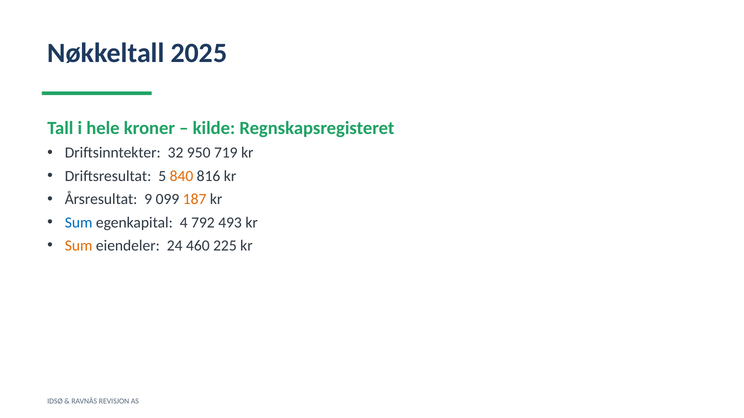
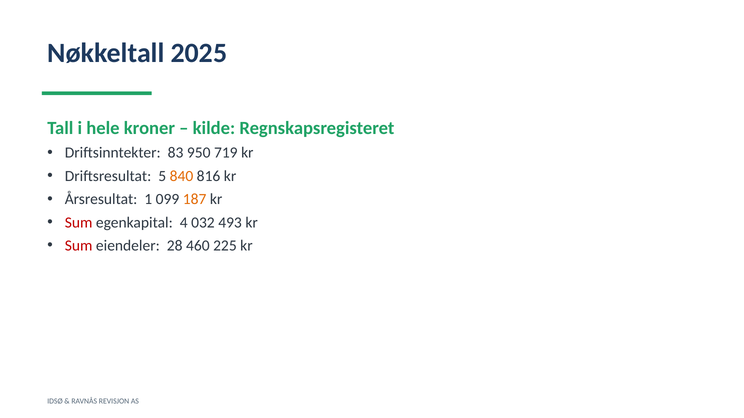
32: 32 -> 83 (176, 153)
9: 9 -> 1 (148, 200)
Sum colour: blue -> red (79, 223)
792: 792 -> 032 (203, 223)
Sum colour: orange -> red (79, 246)
24: 24 -> 28 (175, 246)
